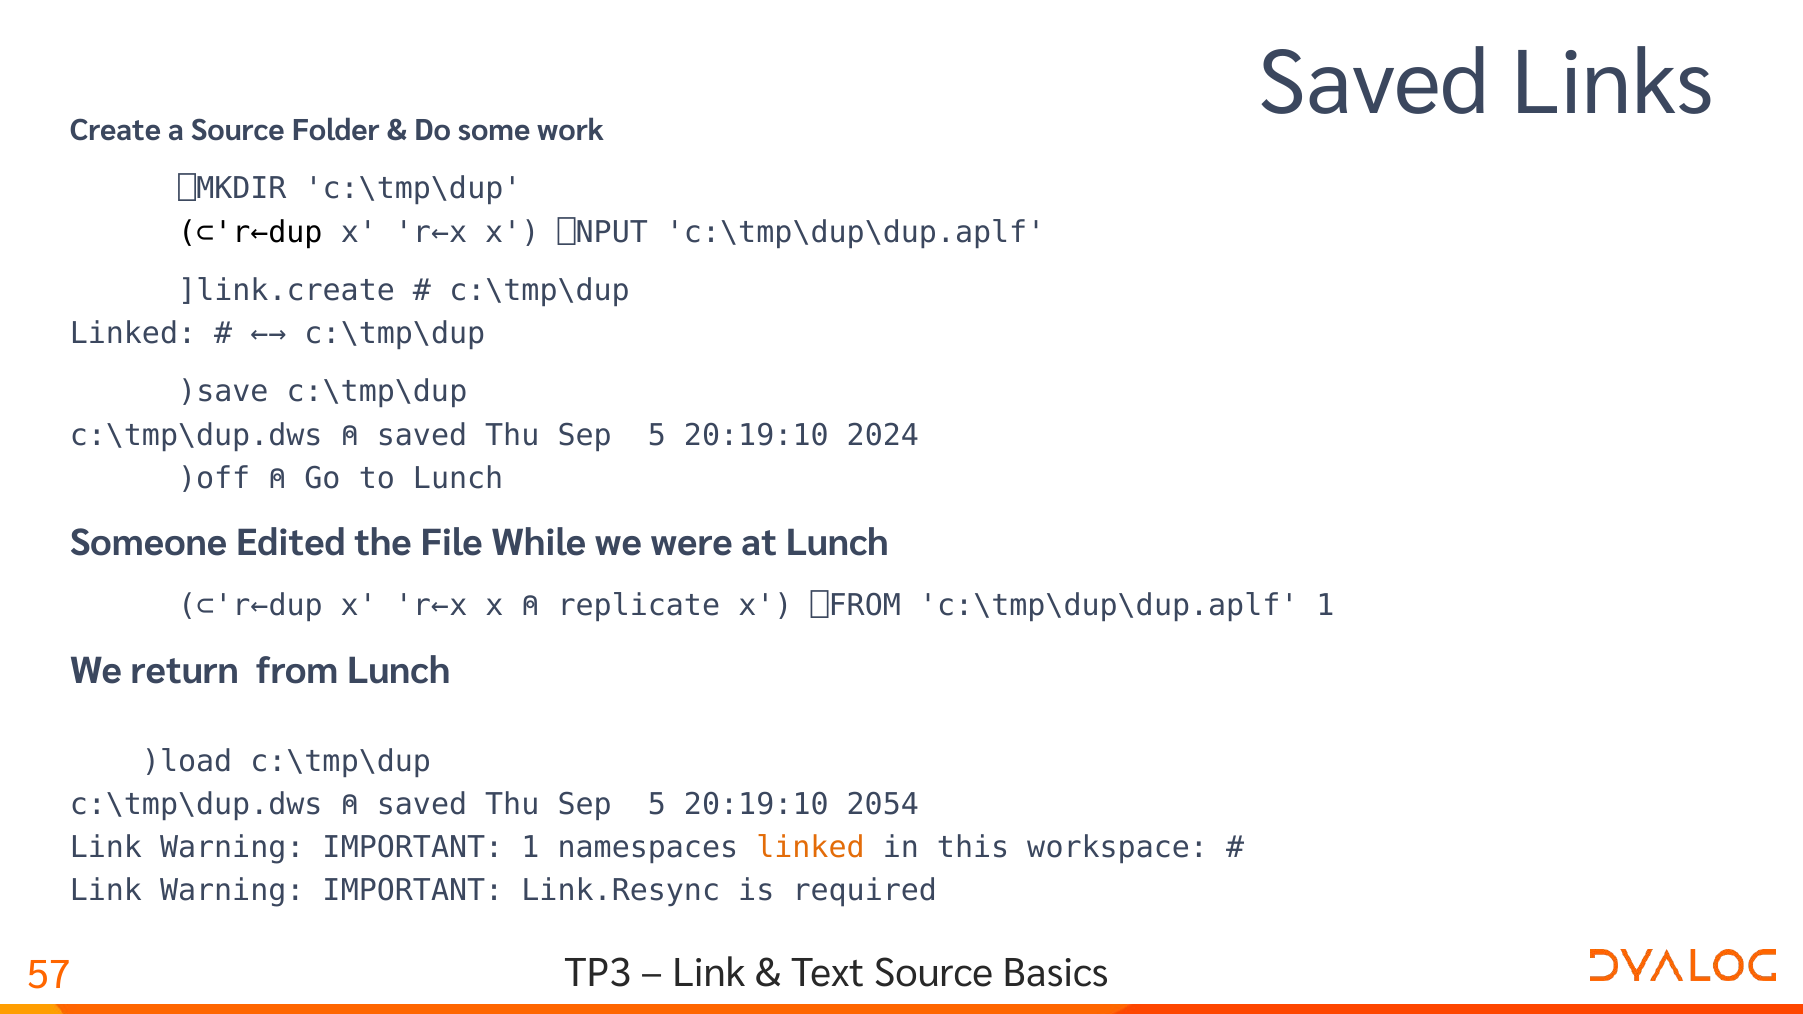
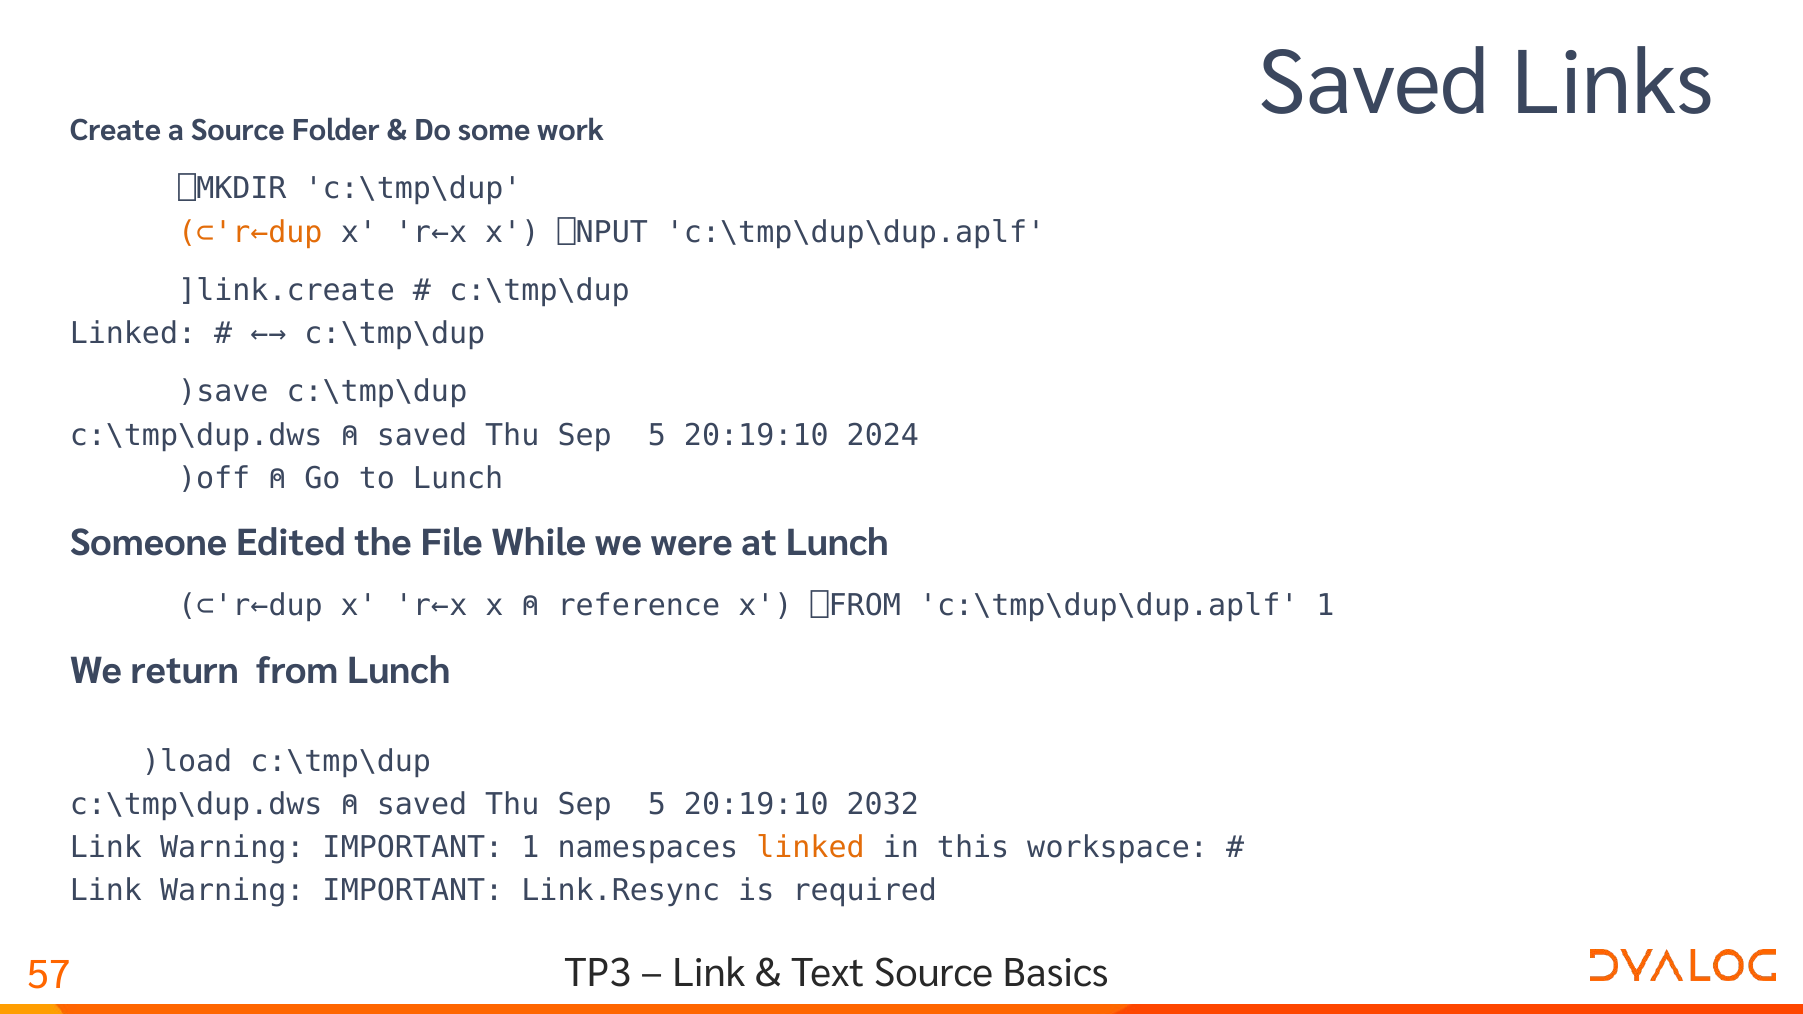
⊂'r←dup colour: black -> orange (250, 232)
replicate: replicate -> reference (639, 606)
2054: 2054 -> 2032 (883, 805)
